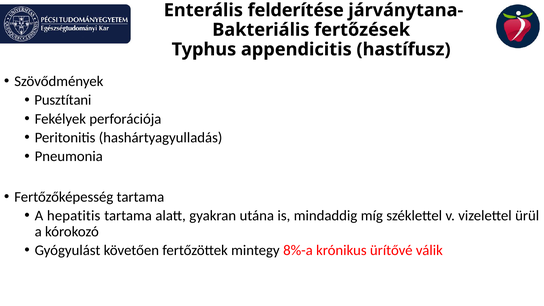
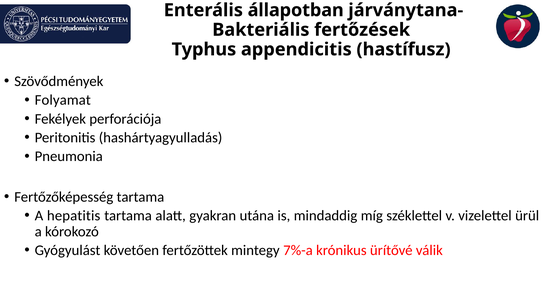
felderítése: felderítése -> állapotban (296, 10)
Pusztítani: Pusztítani -> Folyamat (63, 100)
8%-a: 8%-a -> 7%-a (298, 250)
